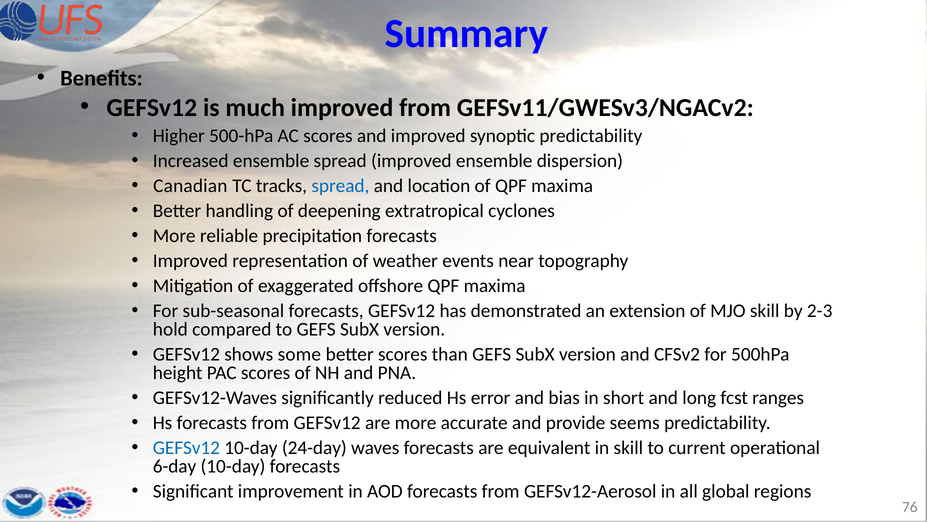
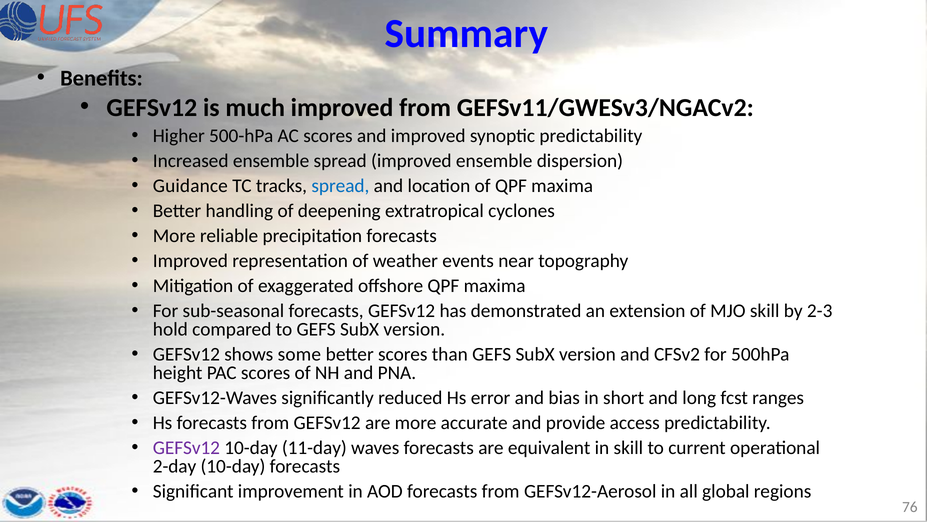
Canadian: Canadian -> Guidance (190, 186)
seems: seems -> access (635, 423)
GEFSv12 colour: blue -> purple (186, 448)
24-day: 24-day -> 11-day (314, 448)
6-day: 6-day -> 2-day (175, 466)
